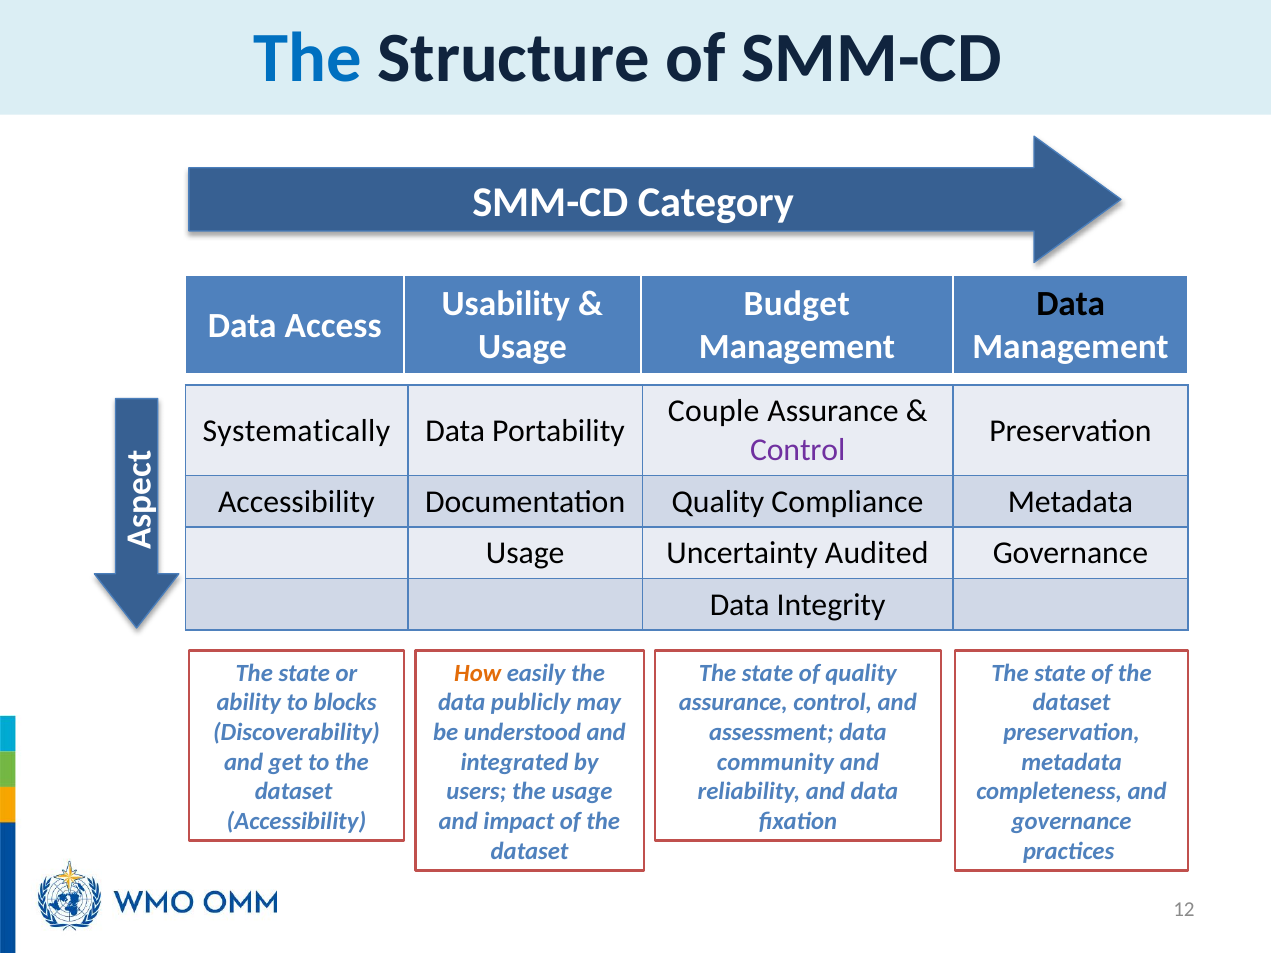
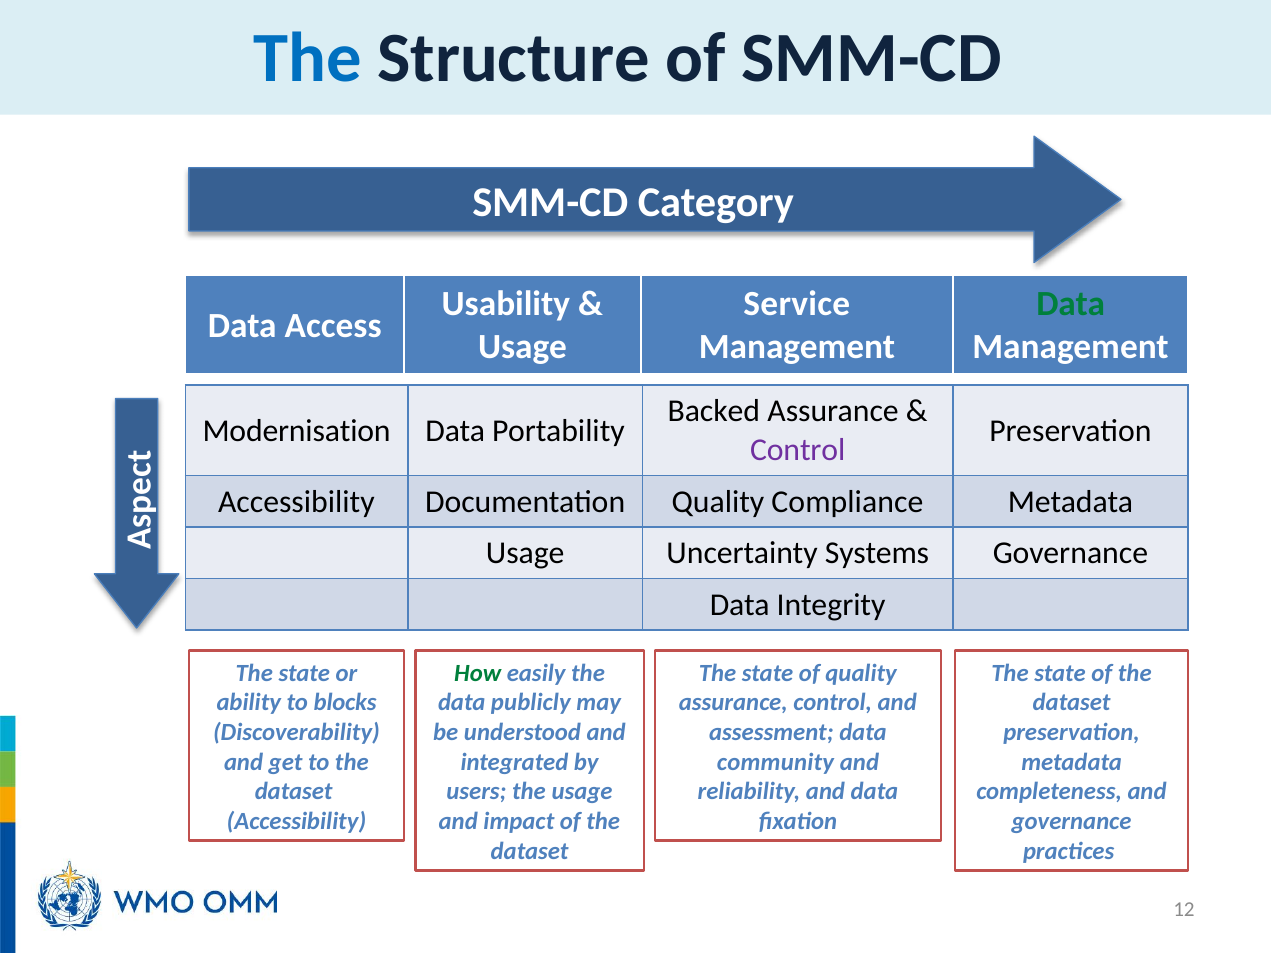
Budget: Budget -> Service (797, 304)
Data colour: black -> green (1071, 304)
Couple: Couple -> Backed (714, 411)
Systematically: Systematically -> Modernisation (297, 431)
Audited: Audited -> Systems (877, 553)
How colour: orange -> green (478, 673)
